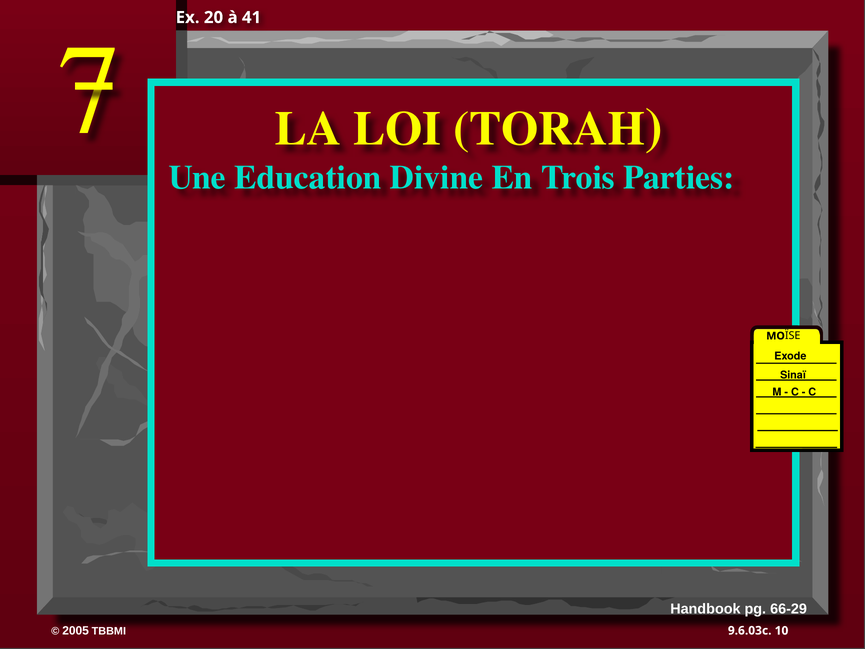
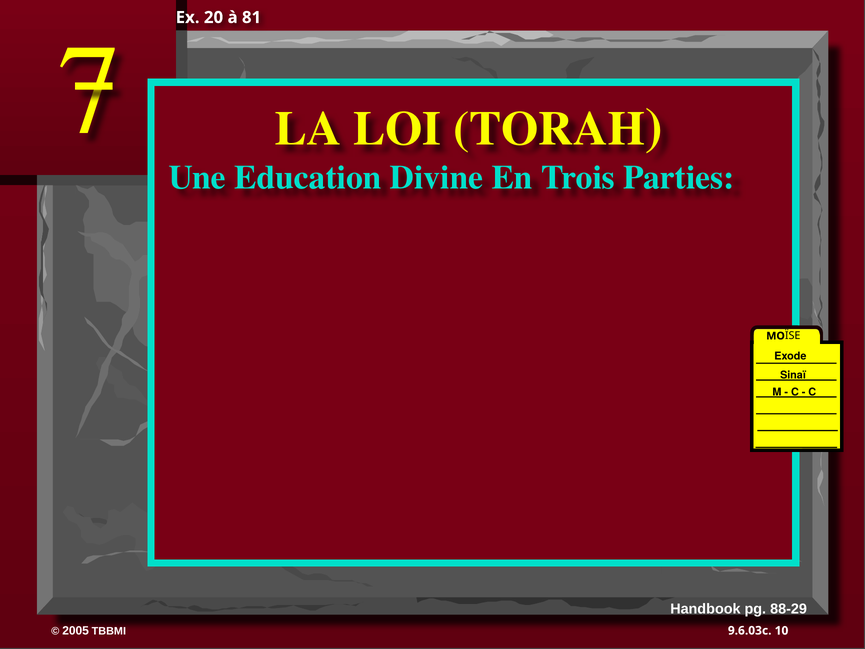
41: 41 -> 81 (252, 17)
66-29: 66-29 -> 88-29 (789, 609)
